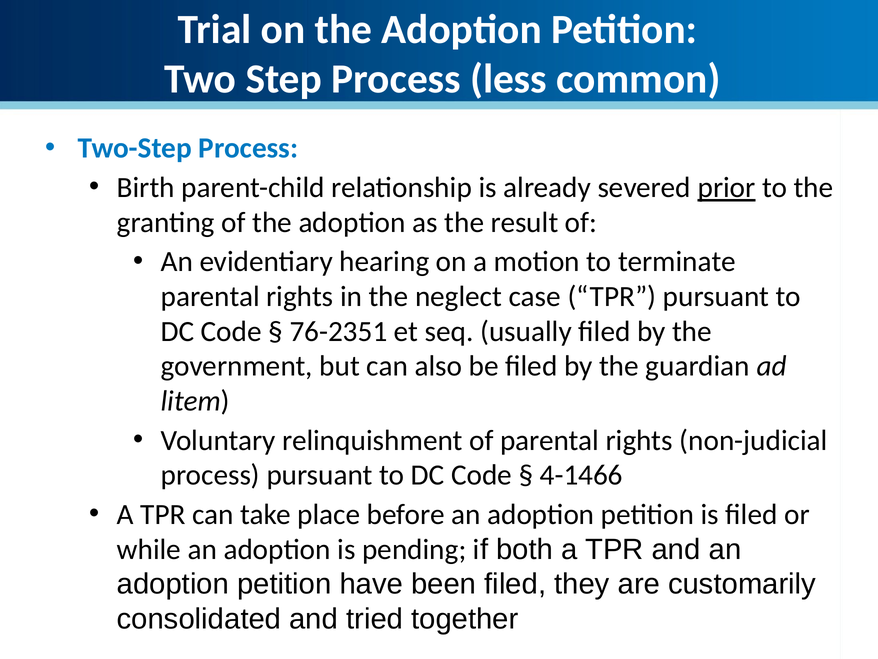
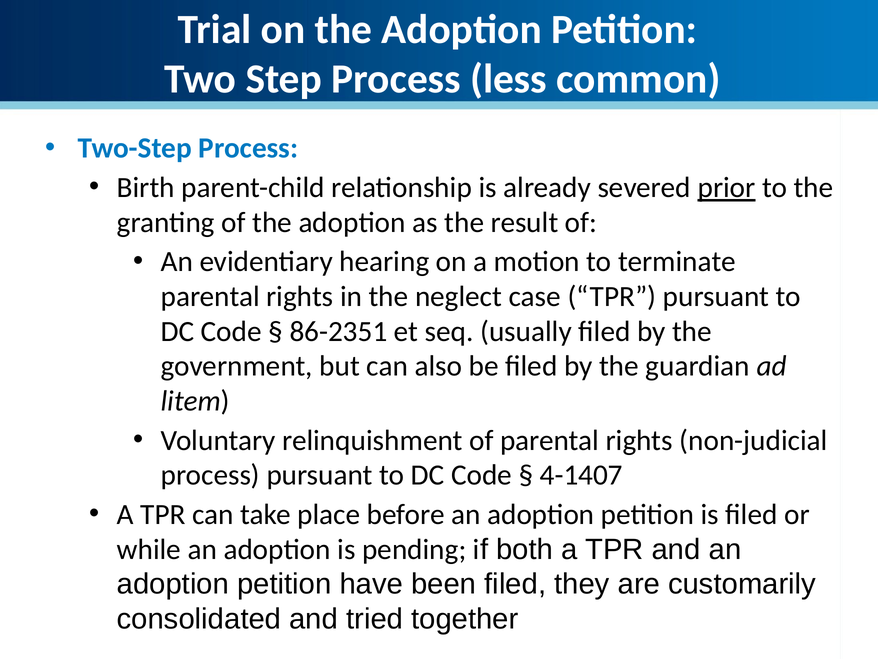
76-2351: 76-2351 -> 86-2351 (338, 331)
4-1466: 4-1466 -> 4-1407 (581, 475)
